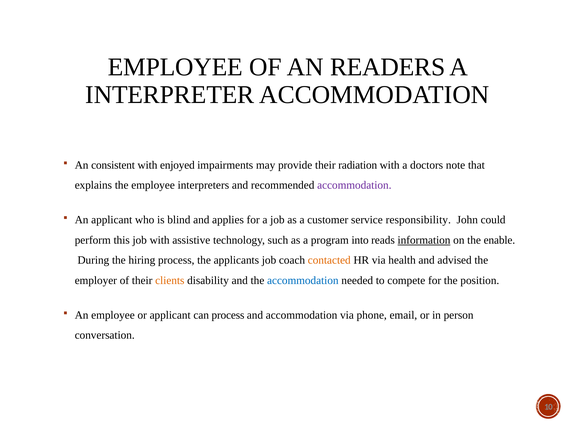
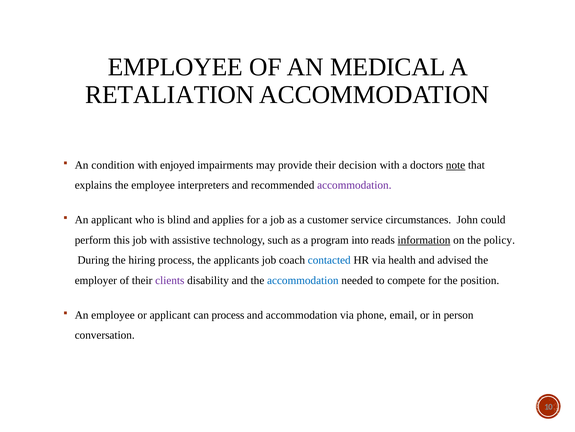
READERS: READERS -> MEDICAL (388, 67)
INTERPRETER: INTERPRETER -> RETALIATION (170, 95)
consistent: consistent -> condition (113, 165)
radiation: radiation -> decision (358, 165)
note underline: none -> present (456, 165)
responsibility: responsibility -> circumstances (418, 219)
enable: enable -> policy (499, 240)
contacted colour: orange -> blue (329, 260)
clients colour: orange -> purple (170, 280)
